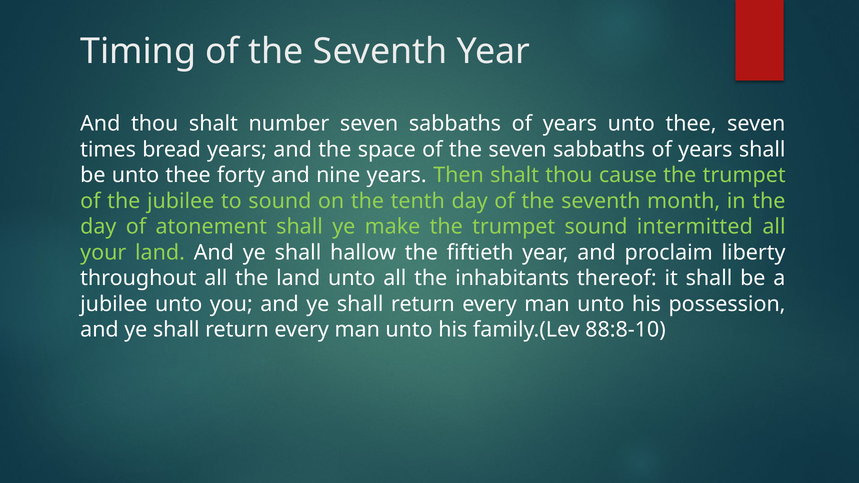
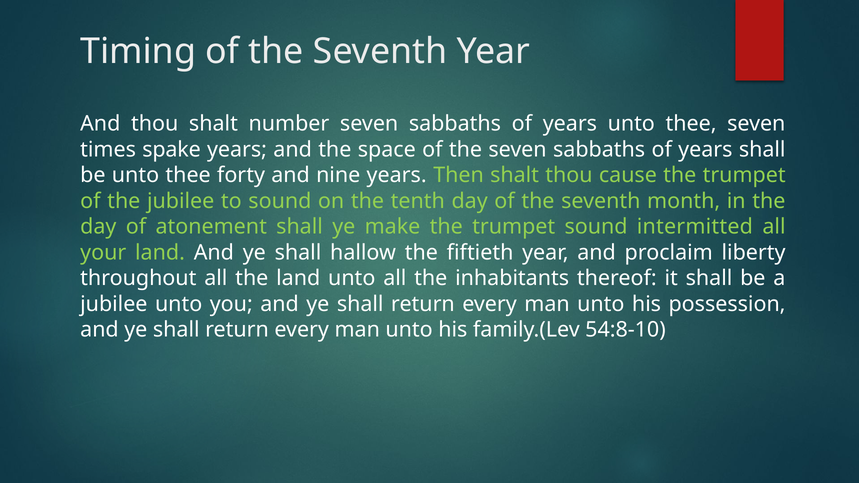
bread: bread -> spake (172, 150)
88:8-10: 88:8-10 -> 54:8-10 (625, 330)
